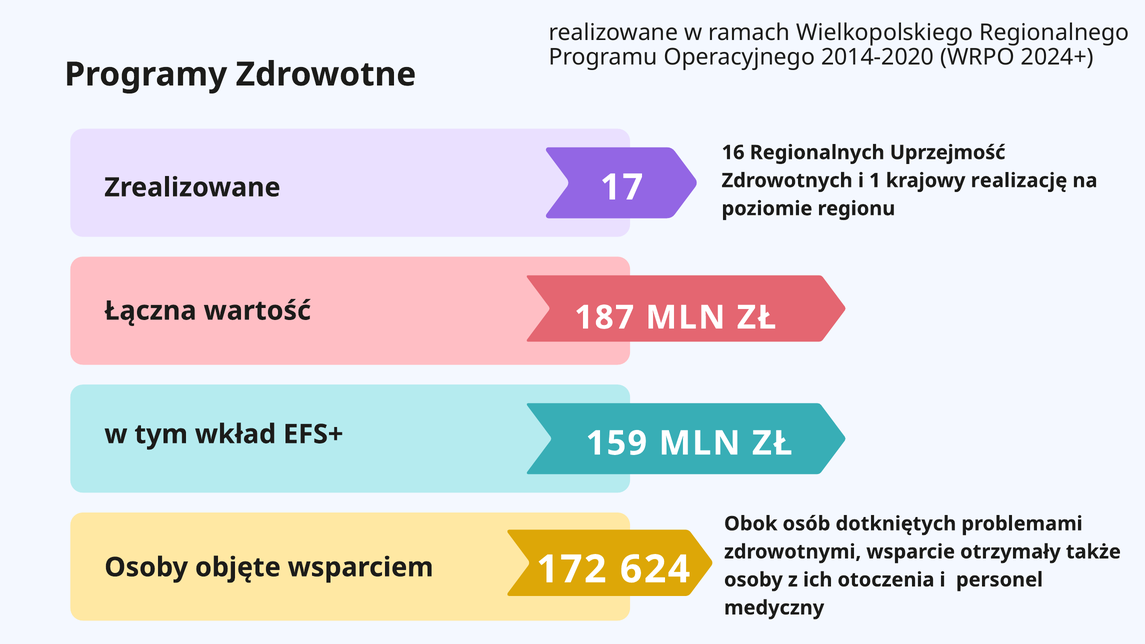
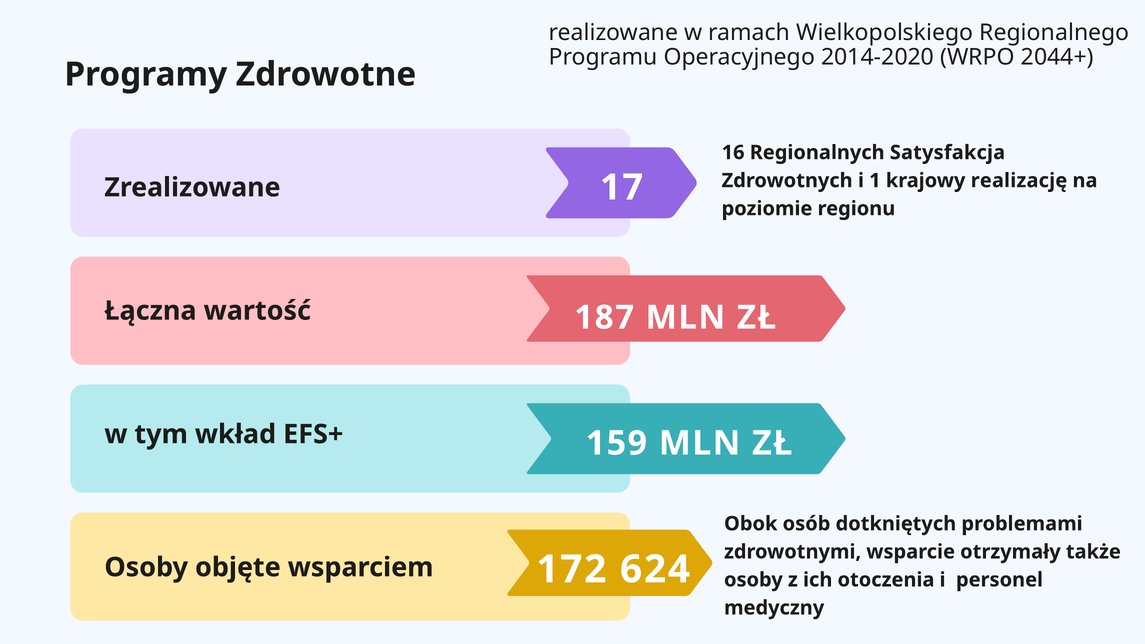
2024+: 2024+ -> 2044+ (1057, 57)
Uprzejmość: Uprzejmość -> Satysfakcja (947, 153)
